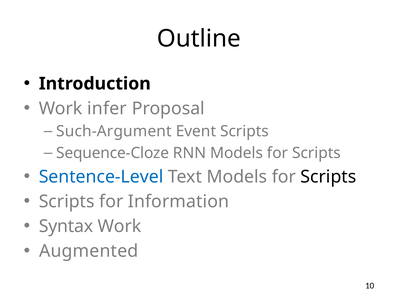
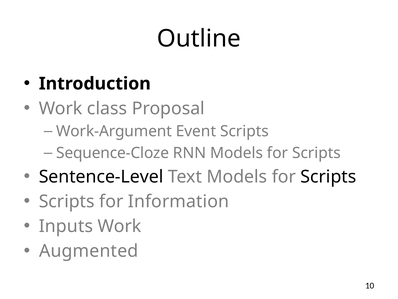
infer: infer -> class (107, 108)
Such-Argument: Such-Argument -> Work-Argument (114, 131)
Sentence-Level colour: blue -> black (101, 176)
Syntax: Syntax -> Inputs (66, 226)
